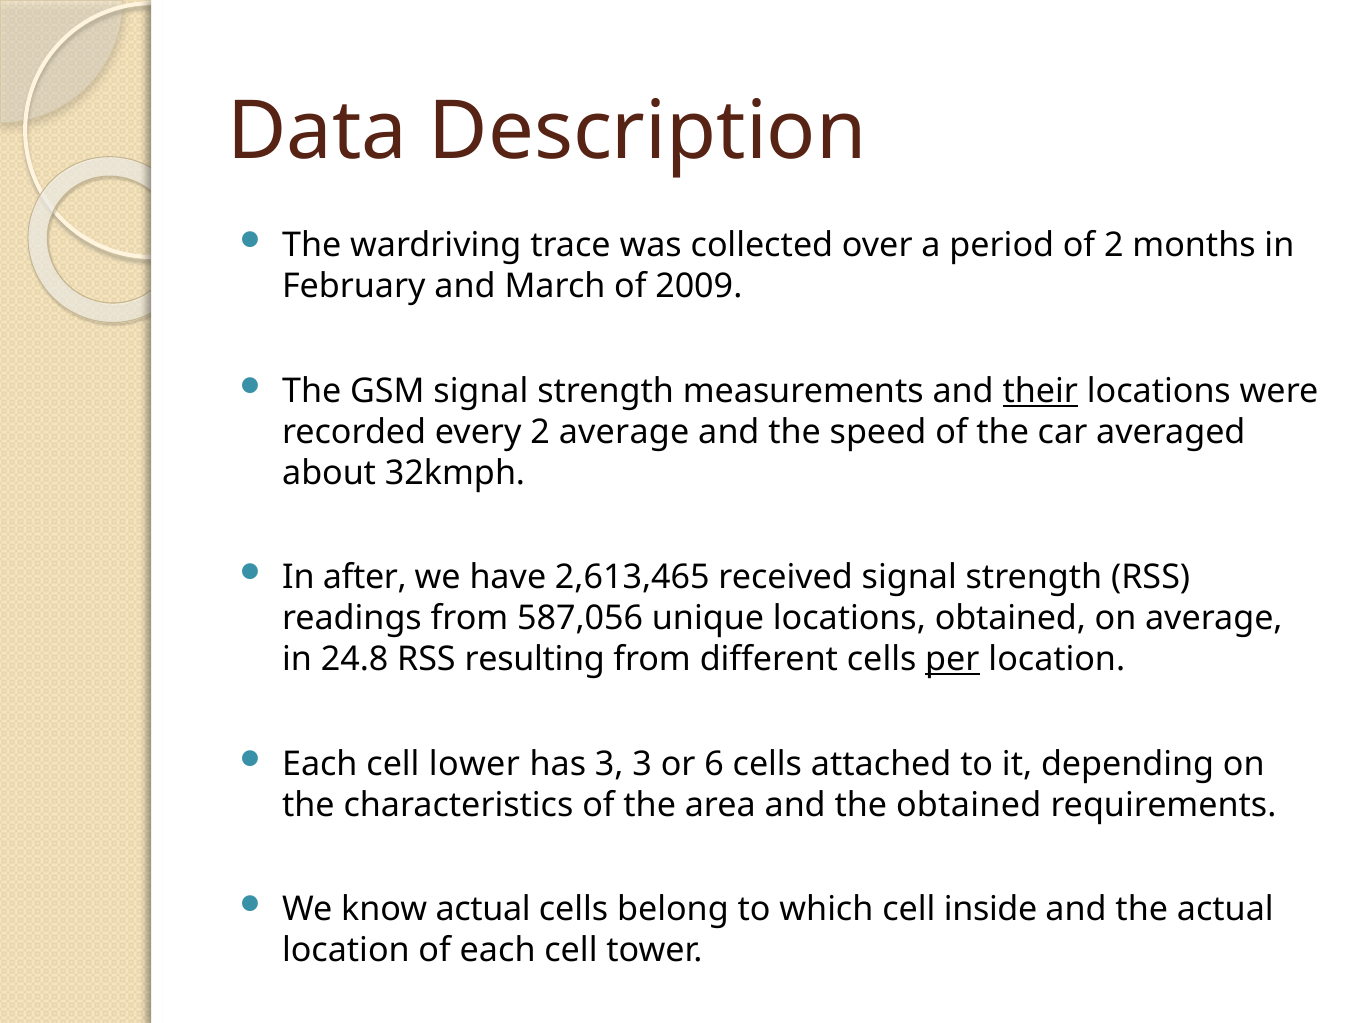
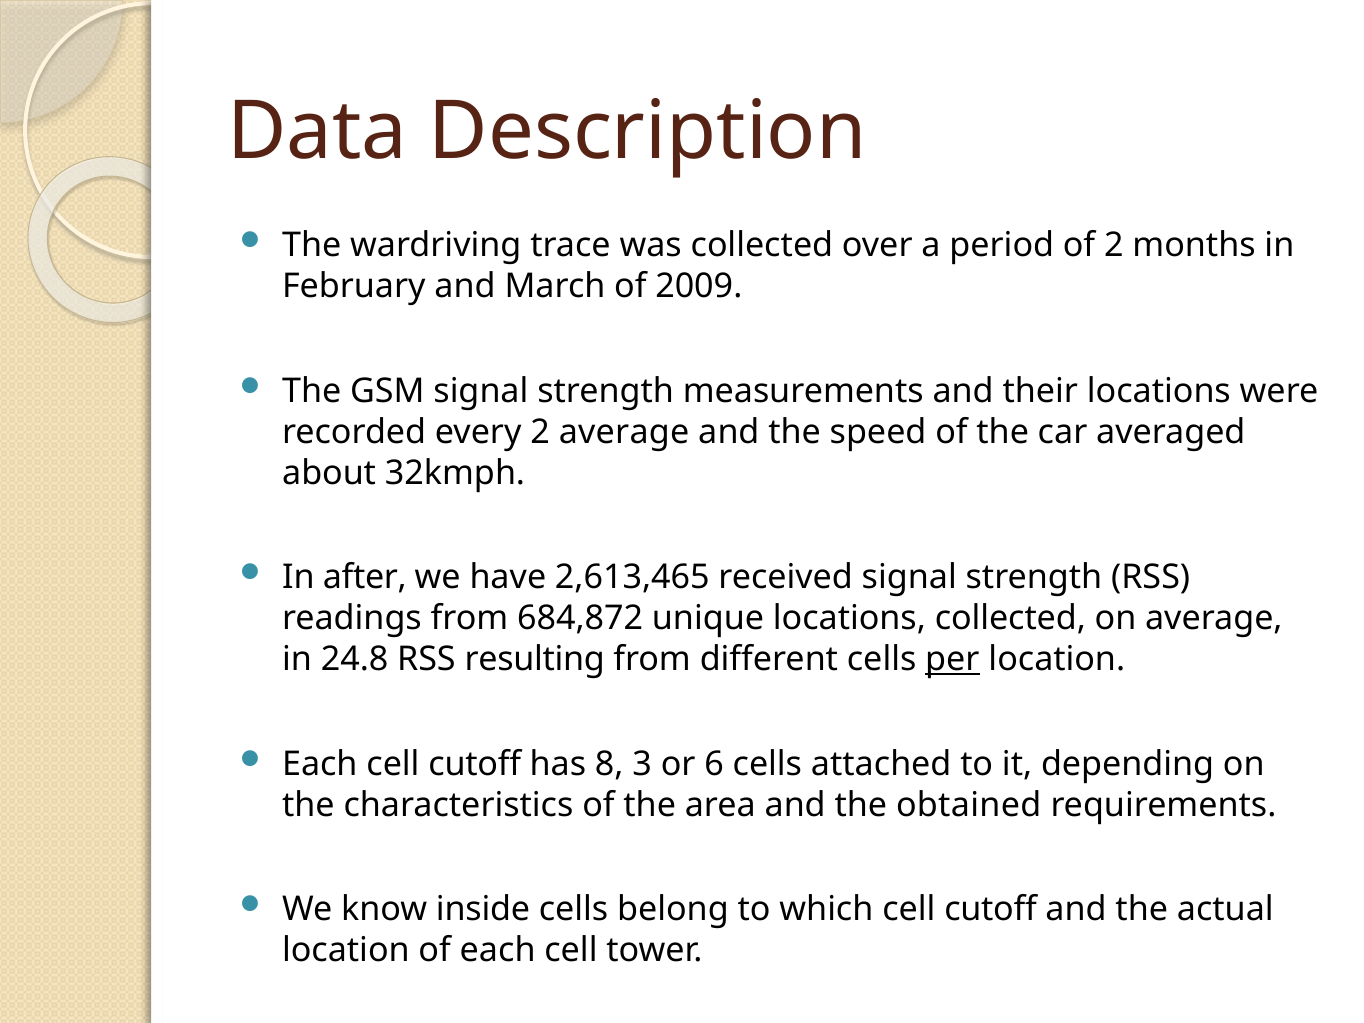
their underline: present -> none (1040, 391)
587,056: 587,056 -> 684,872 (580, 618)
locations obtained: obtained -> collected (1010, 618)
Each cell lower: lower -> cutoff (475, 764)
has 3: 3 -> 8 (609, 764)
know actual: actual -> inside (483, 910)
which cell inside: inside -> cutoff (991, 910)
